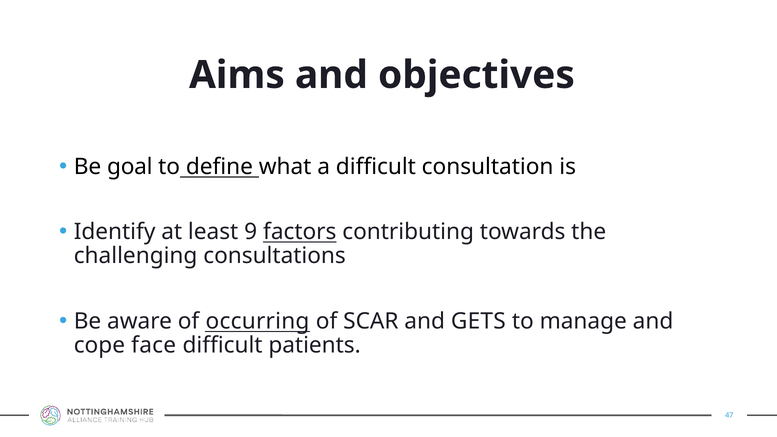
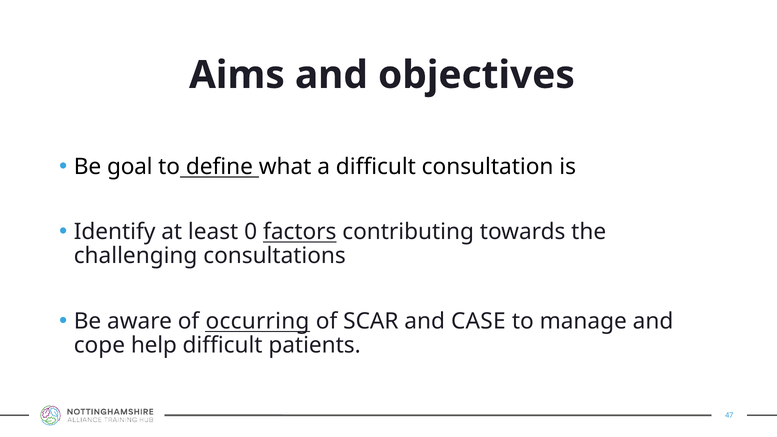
9: 9 -> 0 (251, 232)
GETS: GETS -> CASE (478, 321)
face: face -> help (154, 346)
